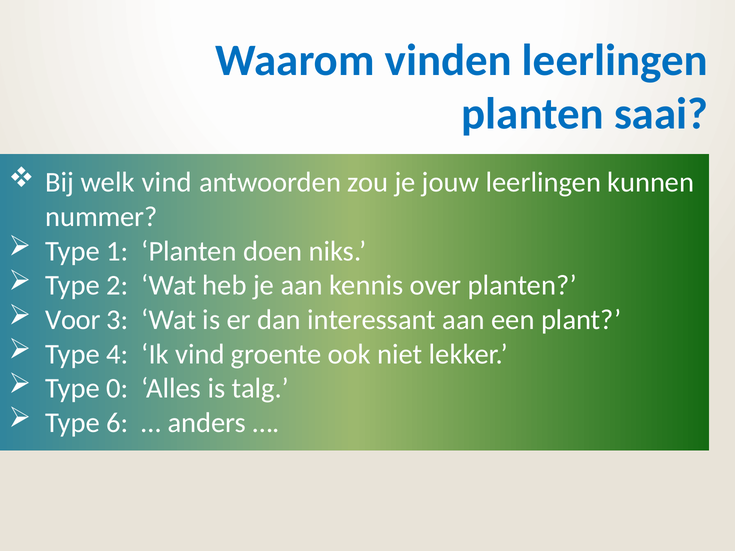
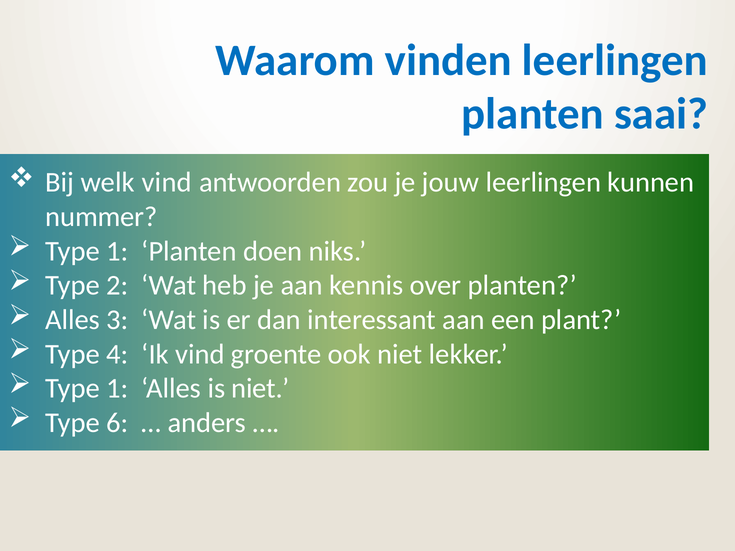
Voor: Voor -> Alles (73, 320)
0: 0 -> 1 (118, 389)
is talg: talg -> niet (260, 389)
